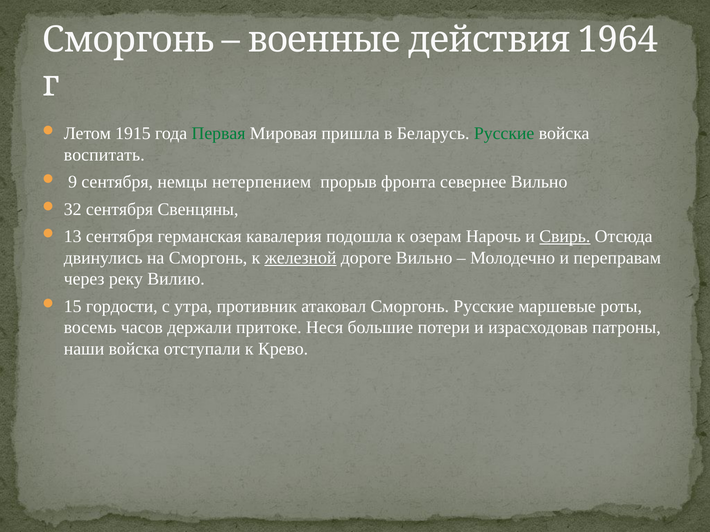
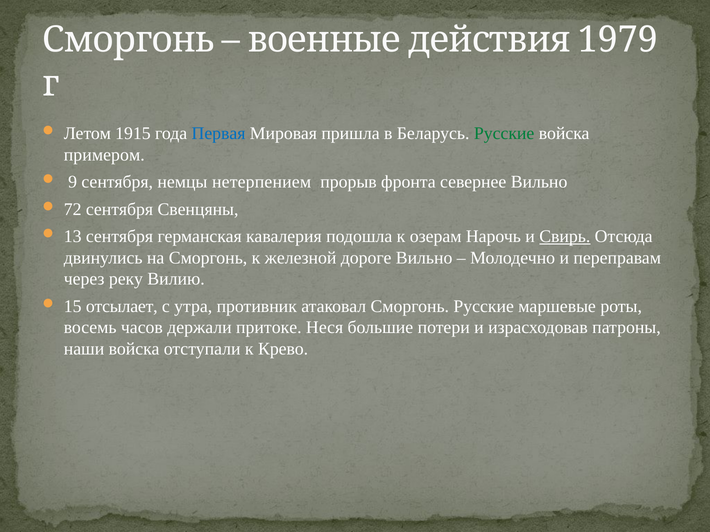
1964: 1964 -> 1979 (618, 40)
Первая colour: green -> blue (219, 134)
воспитать: воспитать -> примером (104, 155)
32: 32 -> 72 (73, 209)
железной underline: present -> none (301, 258)
гордости: гордости -> отсылает (122, 307)
